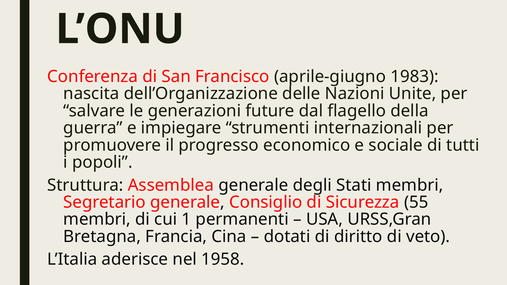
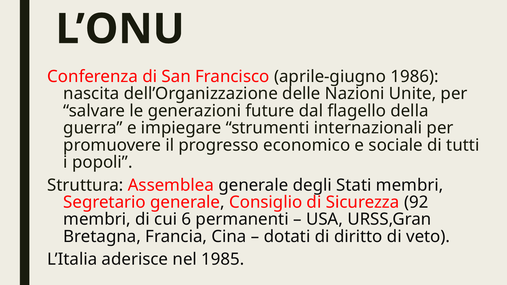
1983: 1983 -> 1986 (414, 77)
55: 55 -> 92 (416, 202)
1: 1 -> 6 (186, 220)
1958: 1958 -> 1985 (223, 260)
